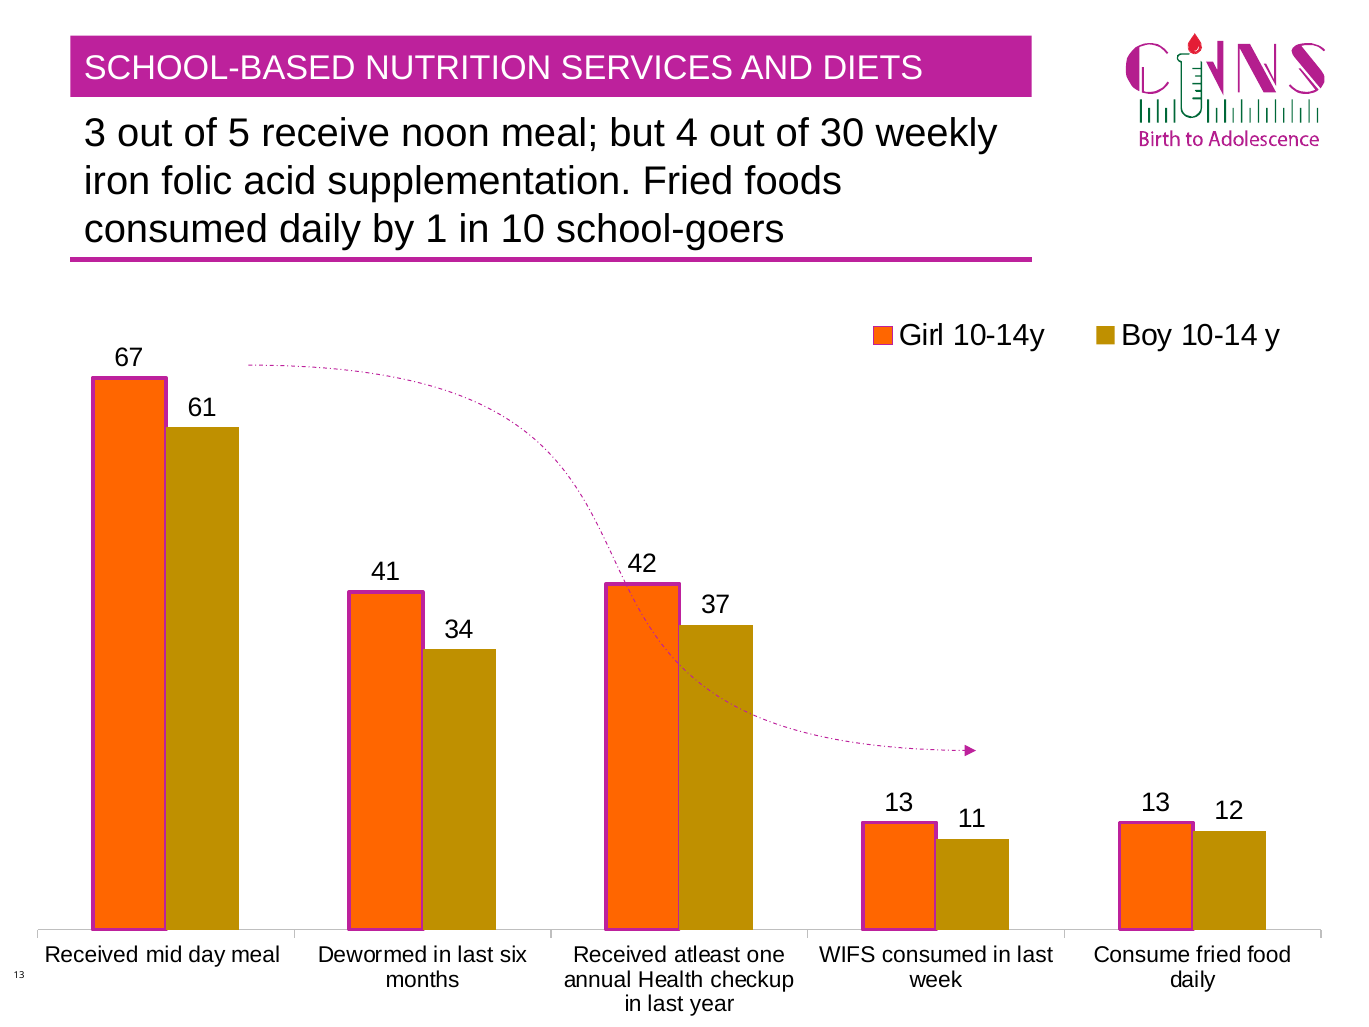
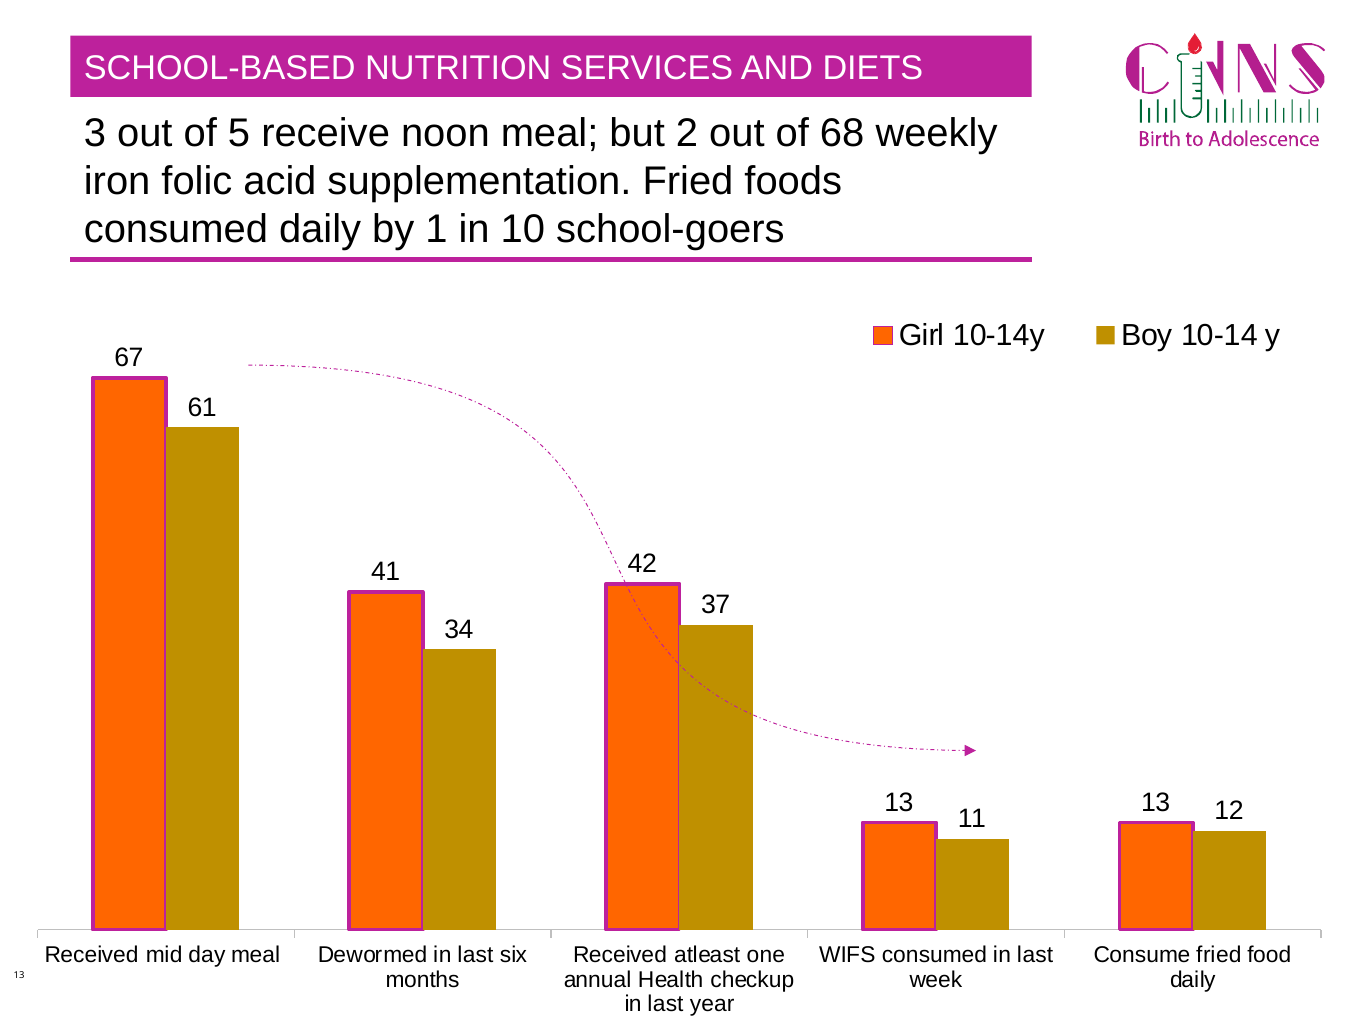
4: 4 -> 2 (687, 133)
30: 30 -> 68 (842, 133)
